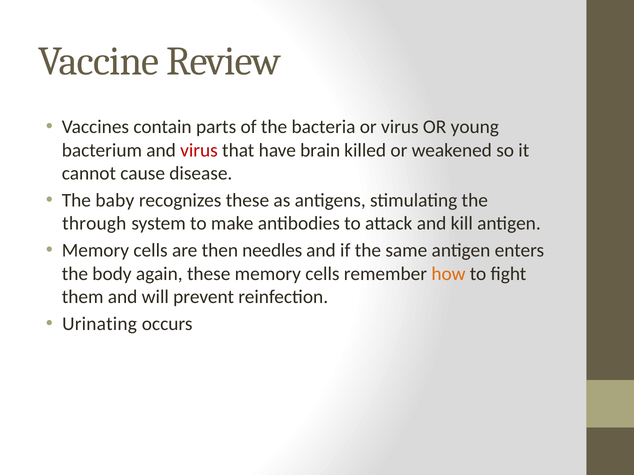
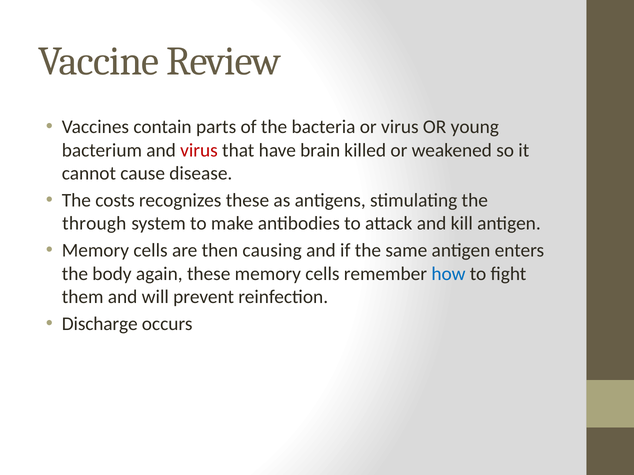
baby: baby -> costs (115, 201)
needles: needles -> causing (272, 251)
how colour: orange -> blue (448, 274)
Urinating: Urinating -> Discharge (100, 324)
